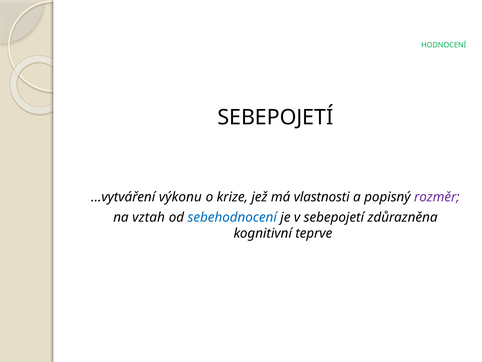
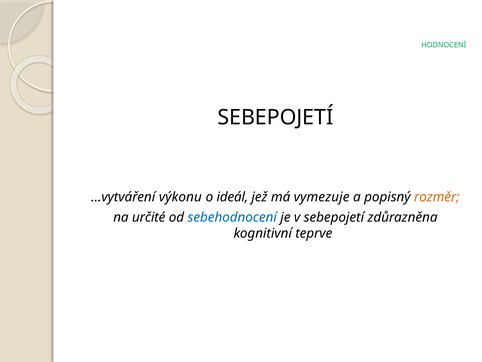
krize: krize -> ideál (232, 197)
vlastnosti: vlastnosti -> vymezuje (322, 197)
rozměr colour: purple -> orange (437, 197)
vztah: vztah -> určité (149, 217)
